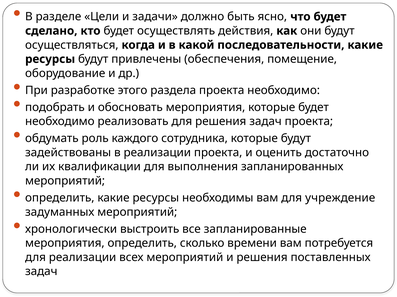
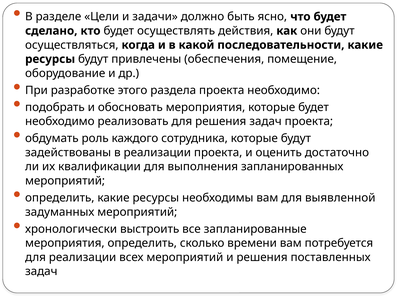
учреждение: учреждение -> выявленной (340, 198)
